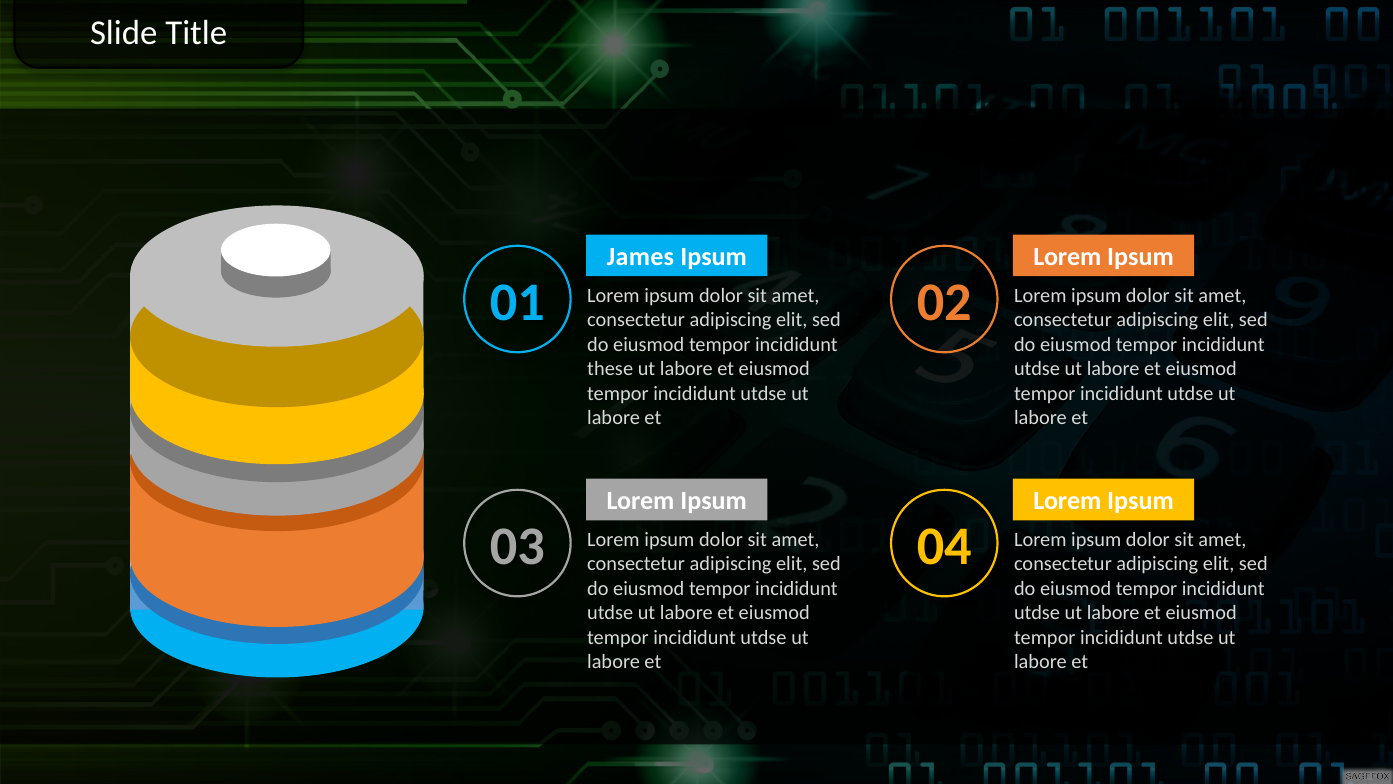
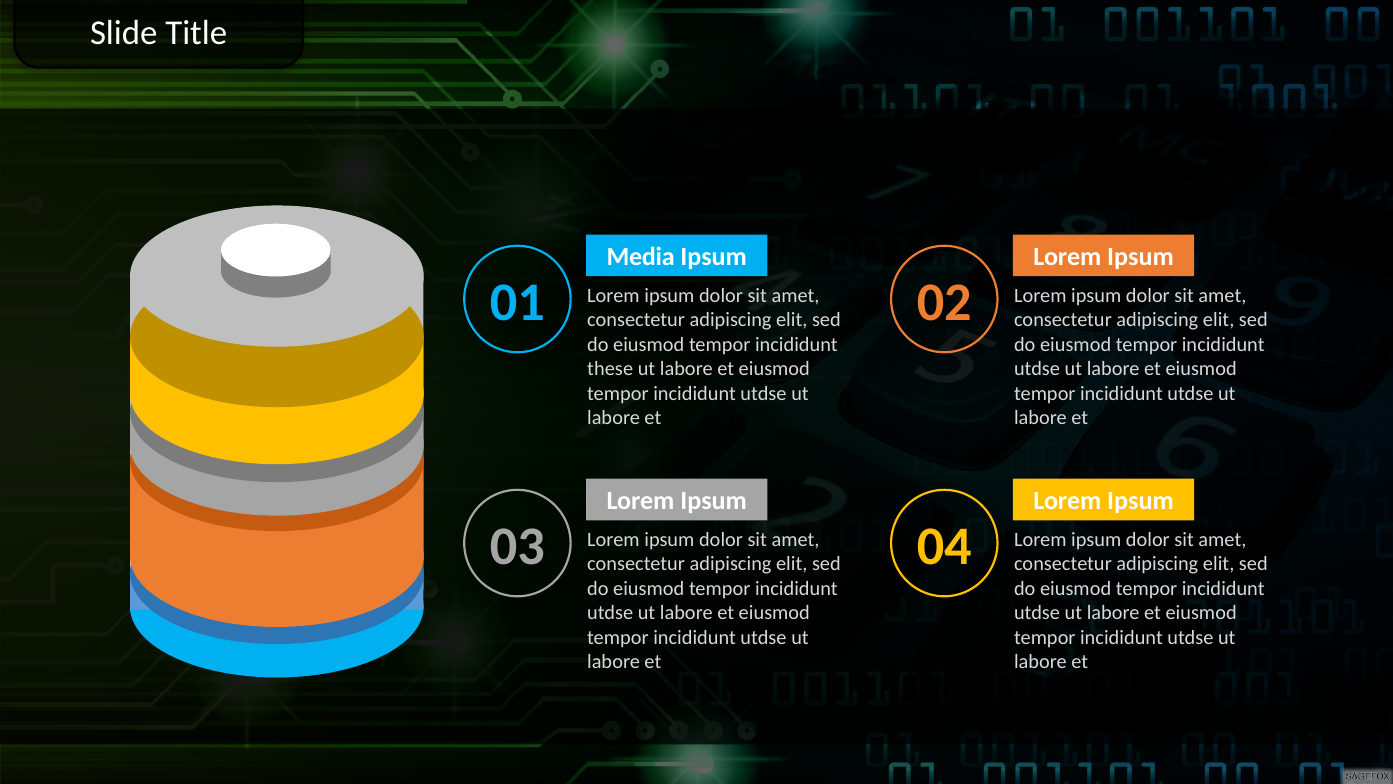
James: James -> Media (641, 257)
